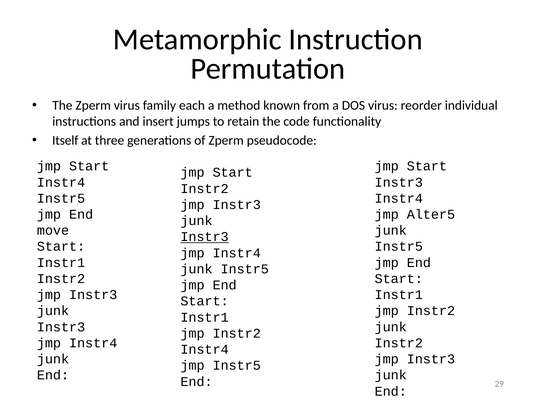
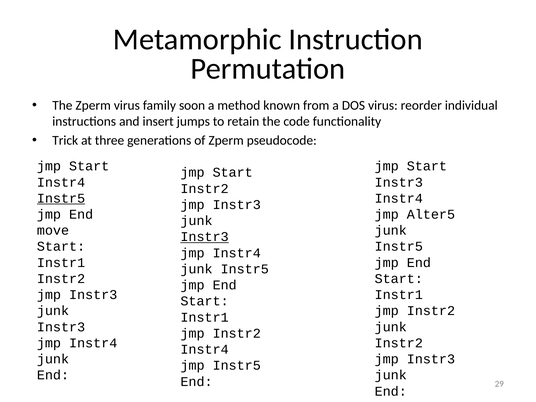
each: each -> soon (192, 105)
Itself: Itself -> Trick (65, 140)
Instr5 underline: none -> present (61, 198)
